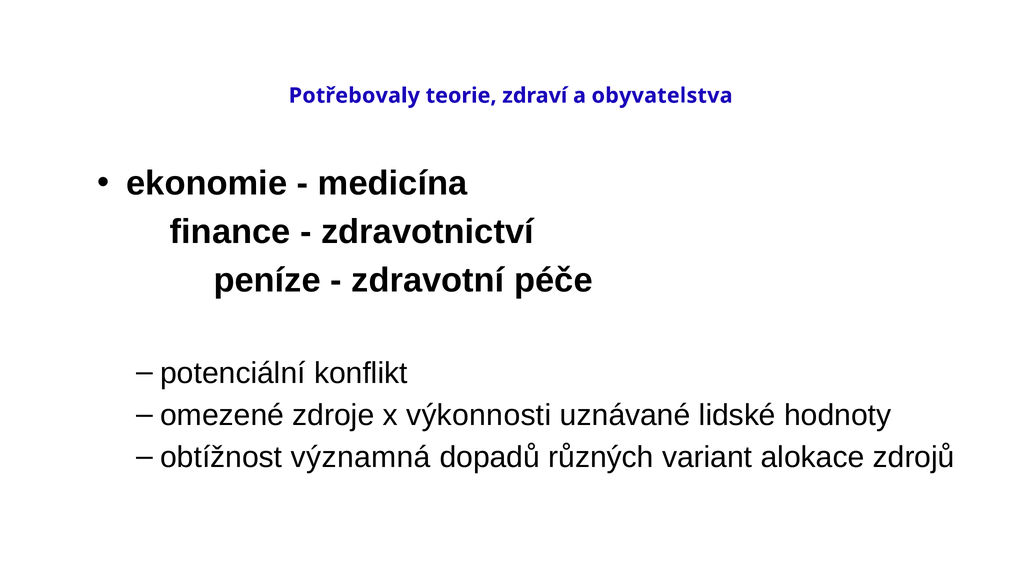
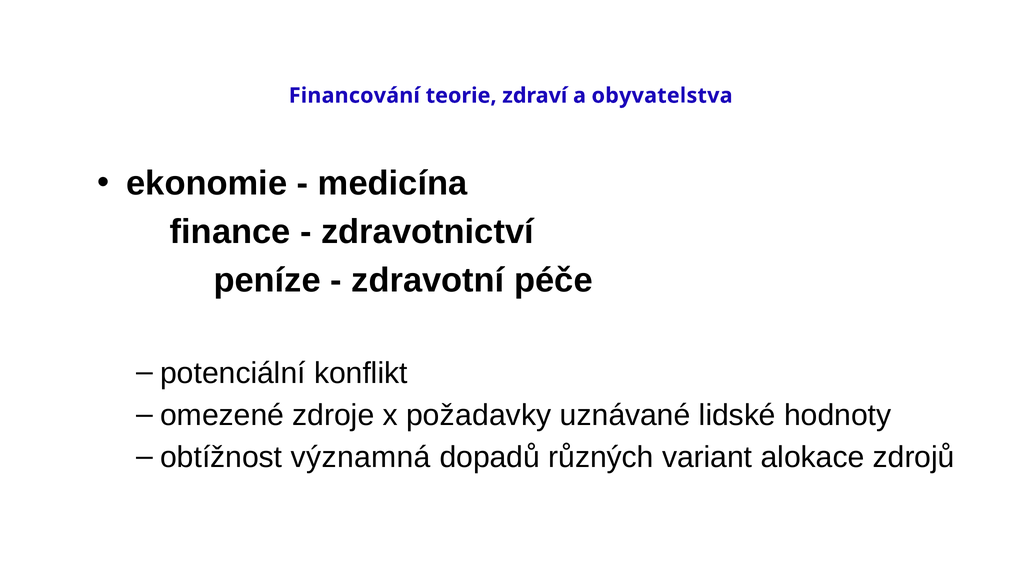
Potřebovaly: Potřebovaly -> Financování (354, 96)
výkonnosti: výkonnosti -> požadavky (479, 415)
